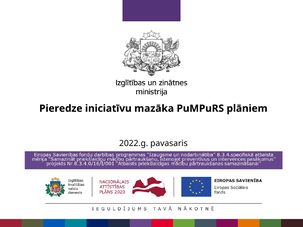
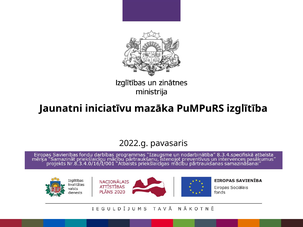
Pieredze: Pieredze -> Jaunatni (61, 109)
plāniem: plāniem -> izglītība (247, 109)
